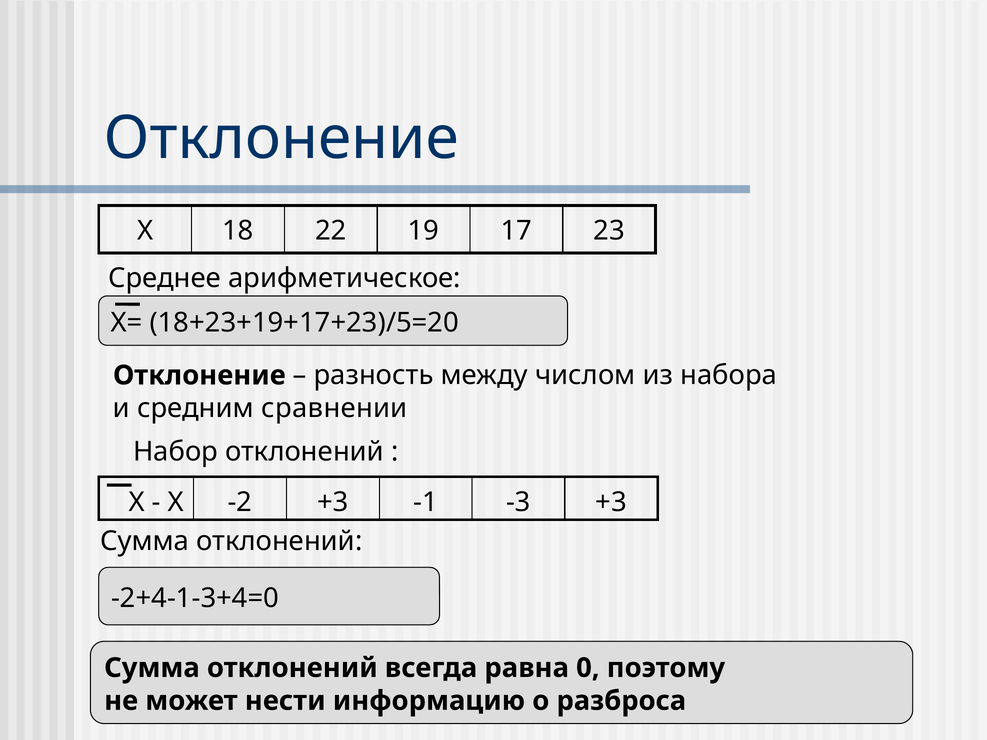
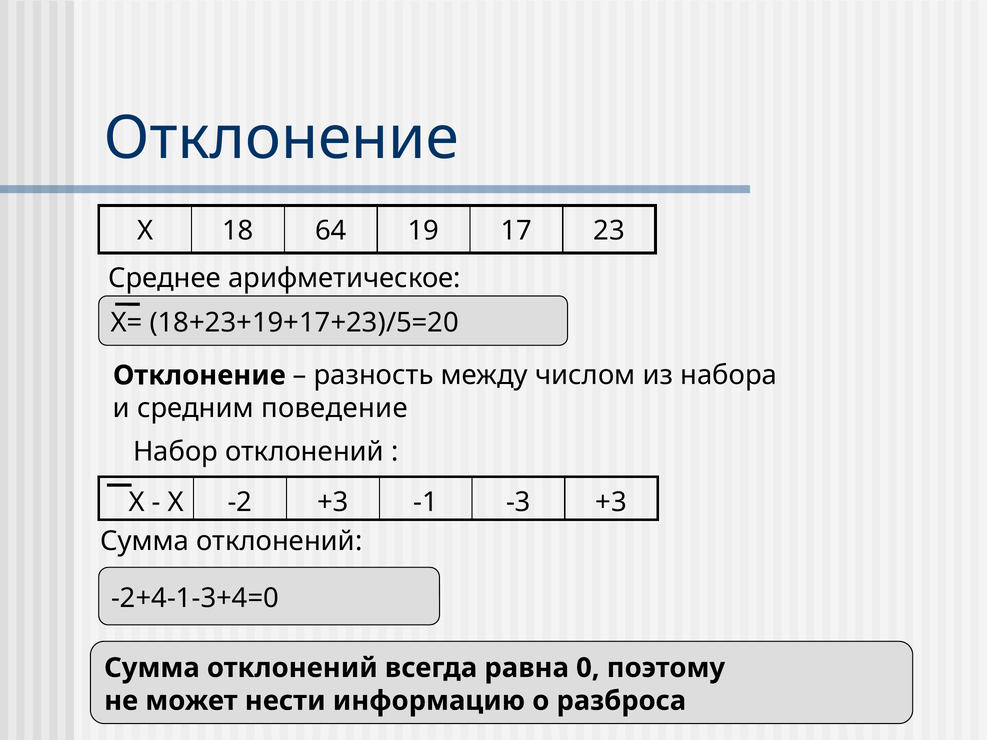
22: 22 -> 64 (331, 231)
сравнении: сравнении -> поведение (334, 408)
